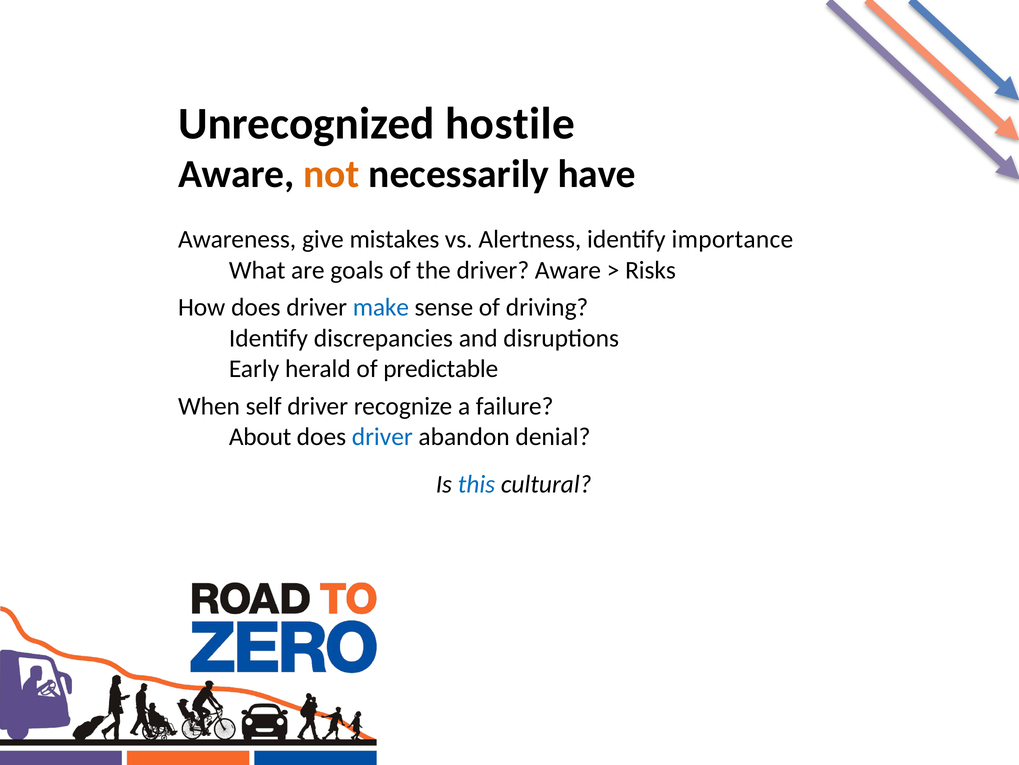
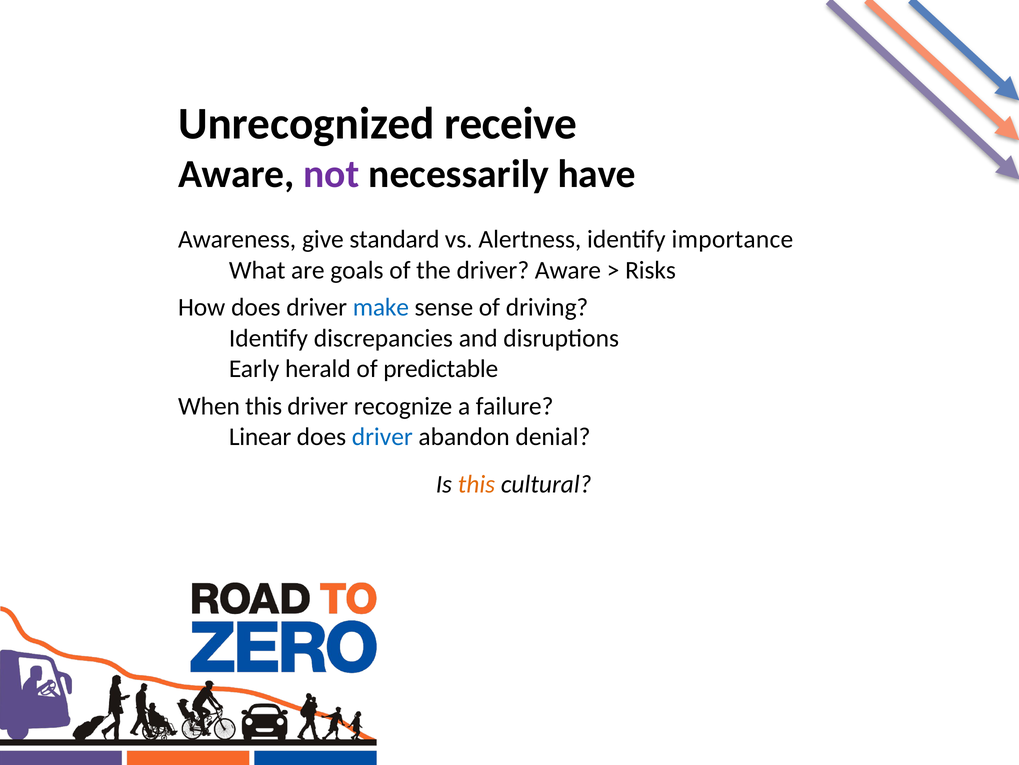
hostile: hostile -> receive (511, 123)
not colour: orange -> purple (331, 174)
mistakes: mistakes -> standard (394, 239)
When self: self -> this (264, 406)
About: About -> Linear (260, 436)
this colour: blue -> orange (476, 484)
